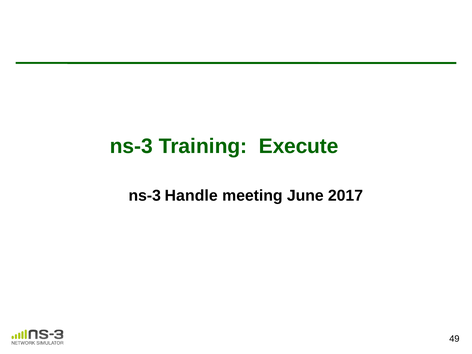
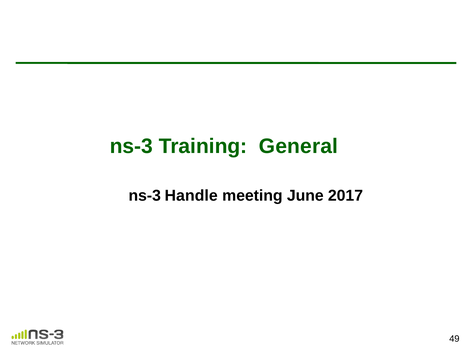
Execute: Execute -> General (298, 146)
